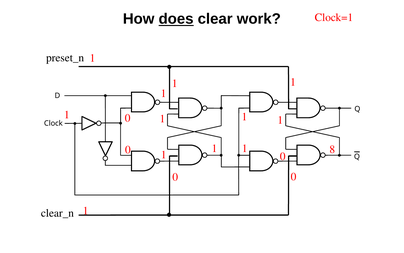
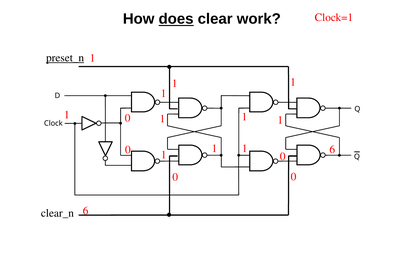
preset_n underline: none -> present (65, 58)
1 8: 8 -> 6 (332, 149)
clear_n 1: 1 -> 6 (86, 211)
